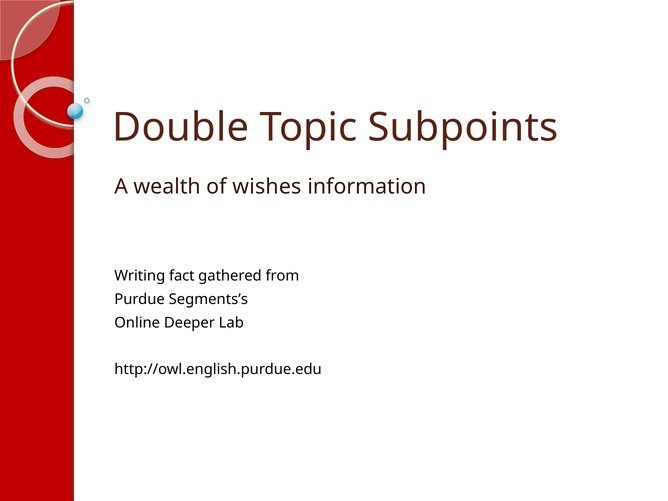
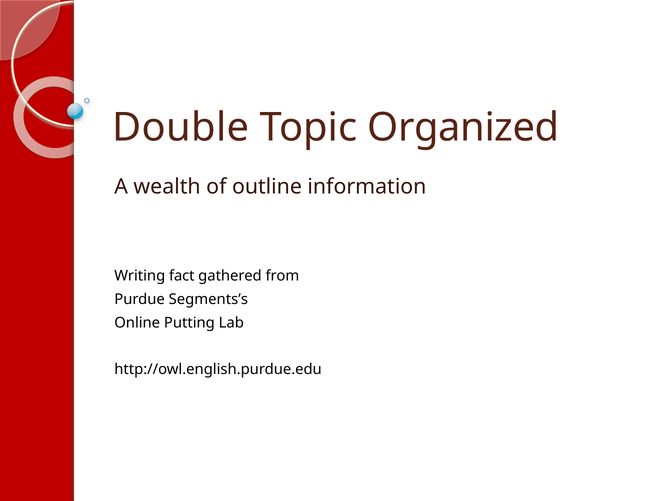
Subpoints: Subpoints -> Organized (463, 128)
wishes: wishes -> outline (267, 187)
Deeper: Deeper -> Putting (189, 323)
